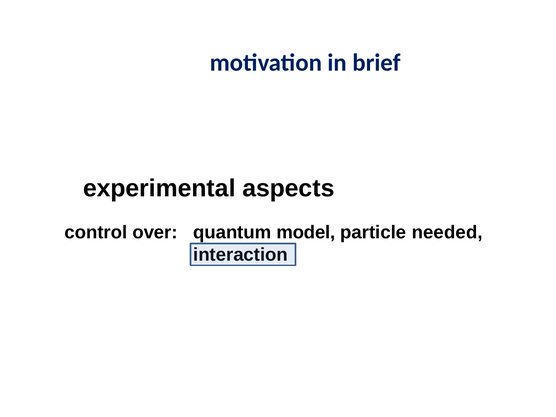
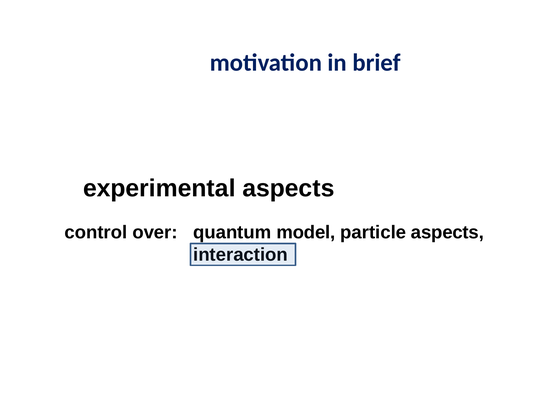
particle needed: needed -> aspects (447, 232)
